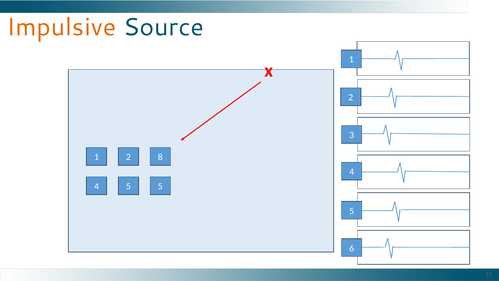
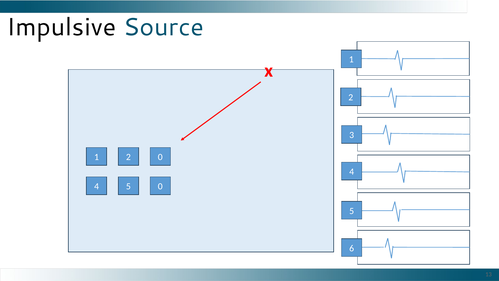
Impulsive colour: orange -> black (61, 27)
2 8: 8 -> 0 (160, 157)
5 5: 5 -> 0 (160, 186)
